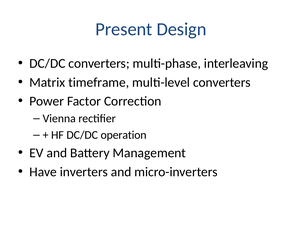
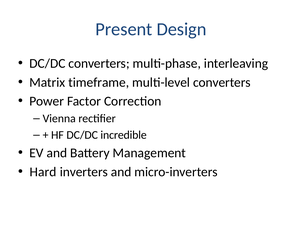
operation: operation -> incredible (124, 135)
Have: Have -> Hard (43, 171)
